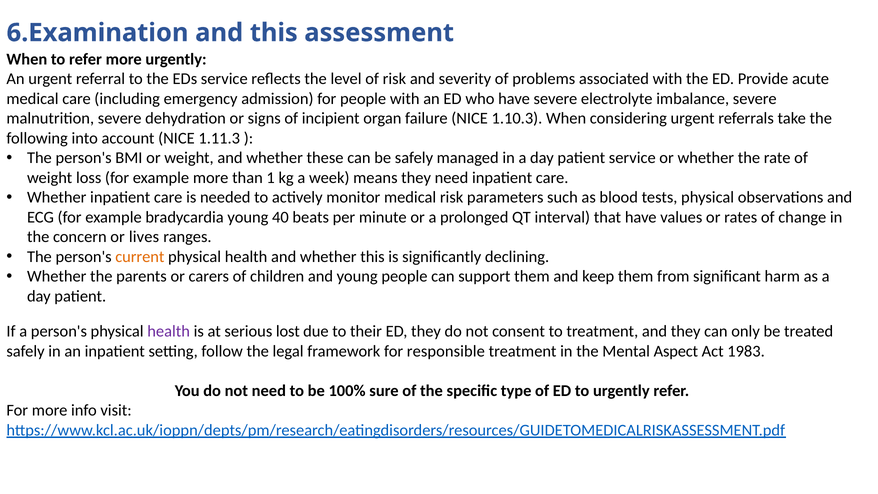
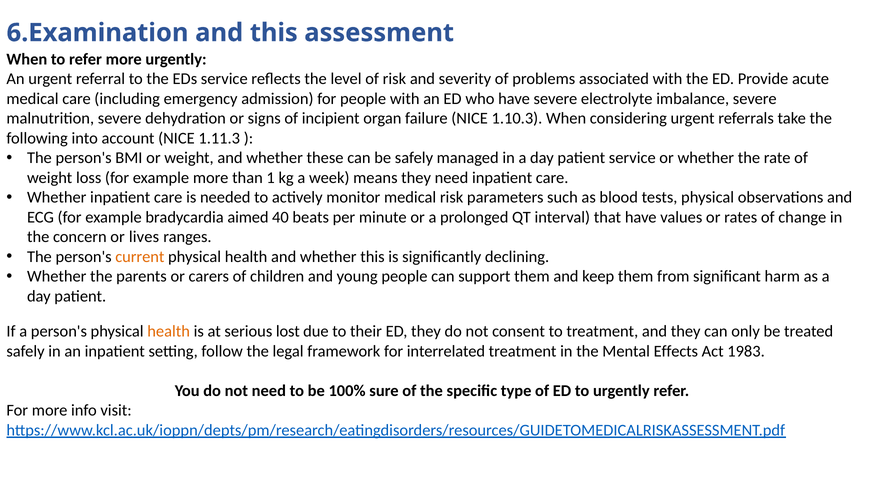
bradycardia young: young -> aimed (248, 217)
health colour: purple -> orange (169, 331)
responsible: responsible -> interrelated (446, 351)
Aspect: Aspect -> Effects (676, 351)
